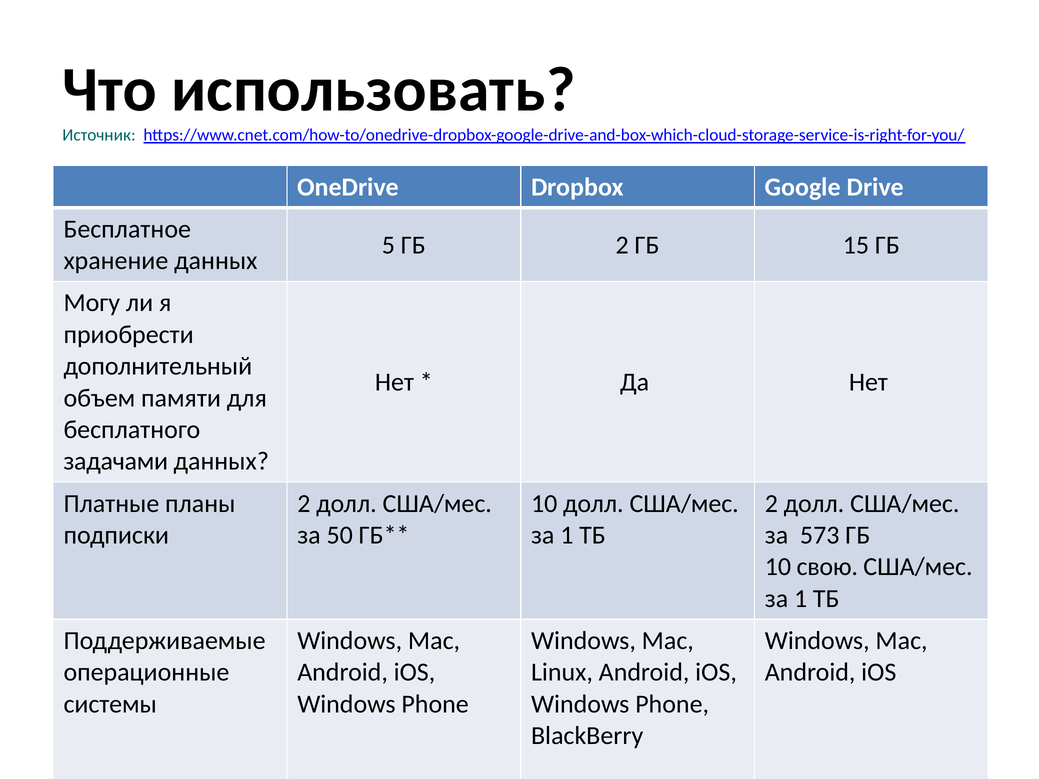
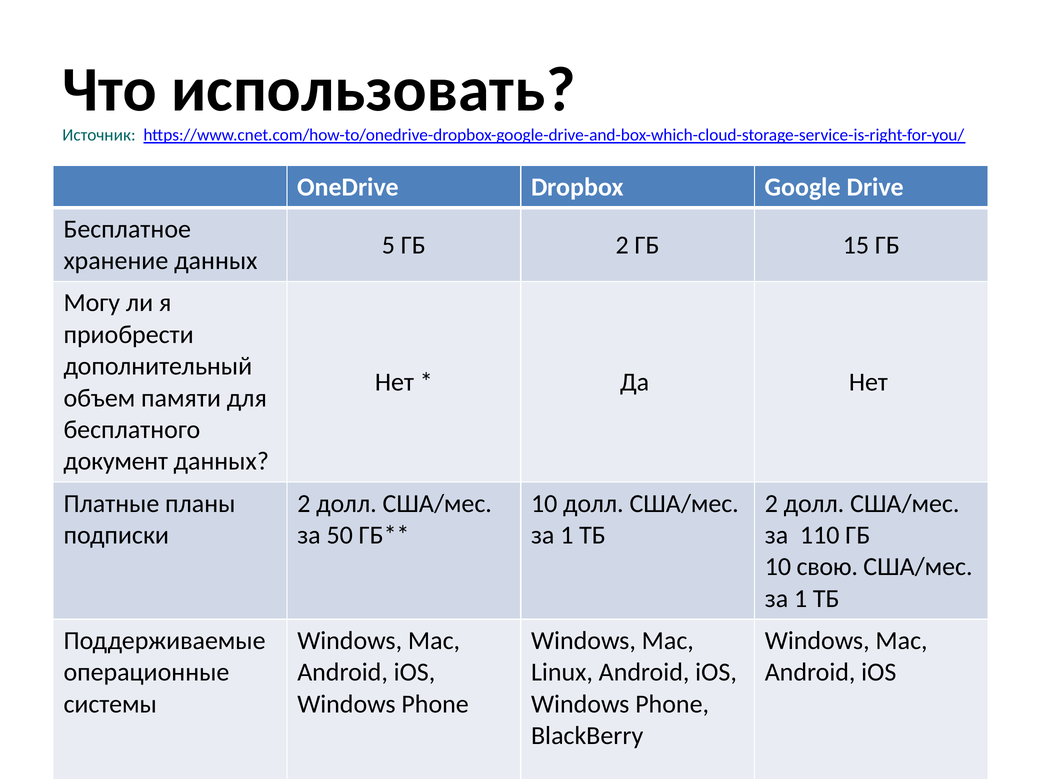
задачами: задачами -> документ (116, 462)
573: 573 -> 110 (820, 535)
